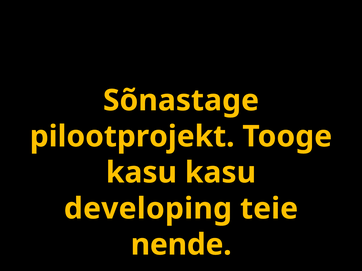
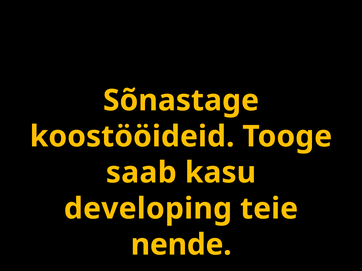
pilootprojekt: pilootprojekt -> koostööideid (132, 137)
kasu: kasu -> saab (141, 173)
